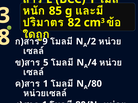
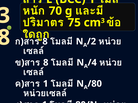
85: 85 -> 70 (55, 11)
82: 82 -> 75 (74, 23)
9: 9 -> 8 (45, 42)
5: 5 -> 8 (46, 63)
